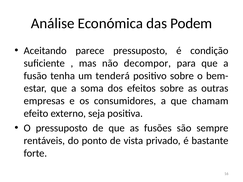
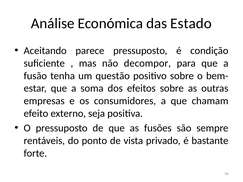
Podem: Podem -> Estado (191, 24)
tenderá: tenderá -> questão (113, 76)
